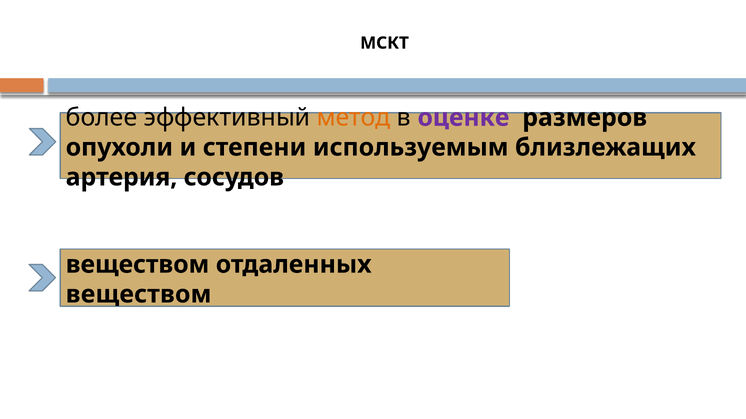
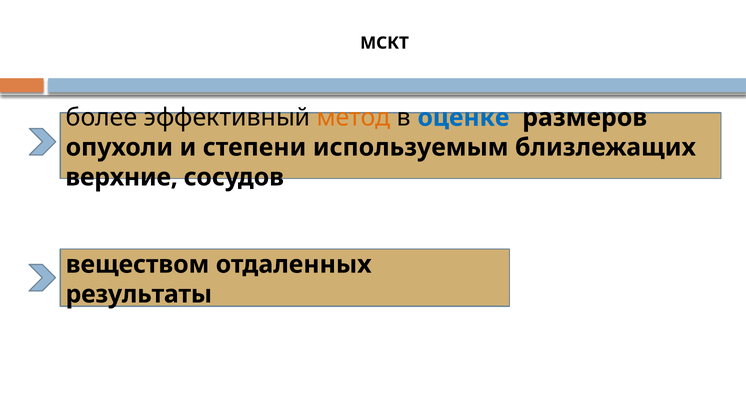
оценке colour: purple -> blue (463, 118)
артерия: артерия -> верхние (122, 177)
веществом: веществом -> результаты (139, 295)
